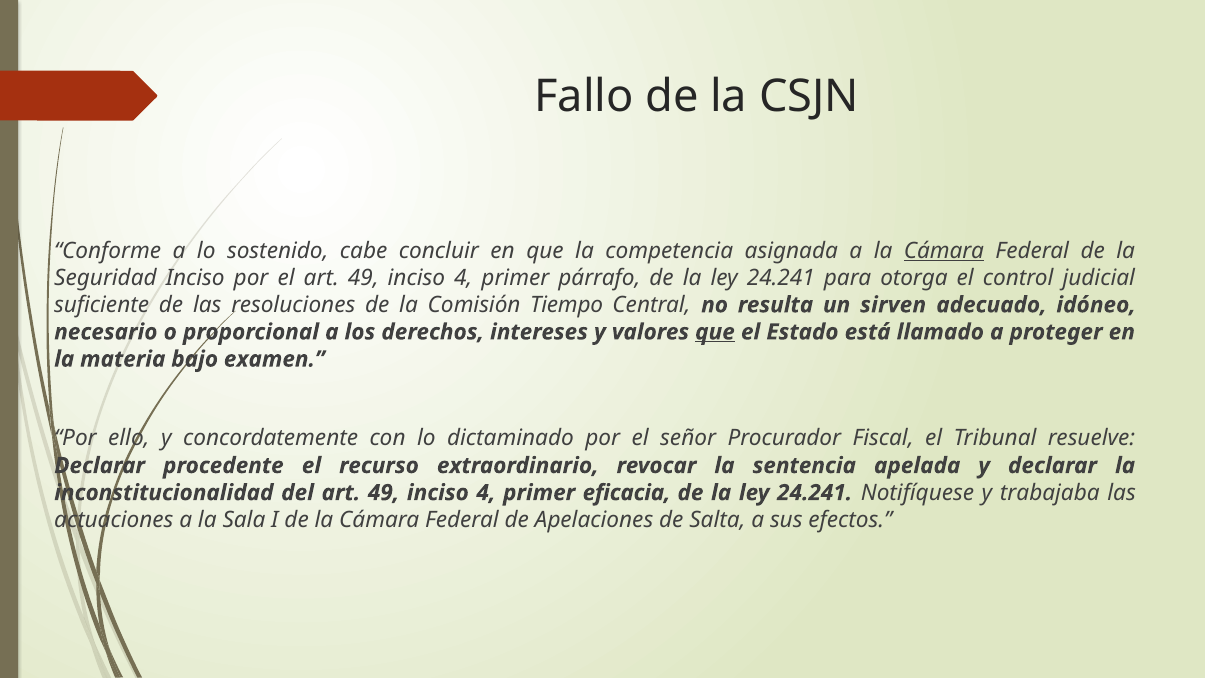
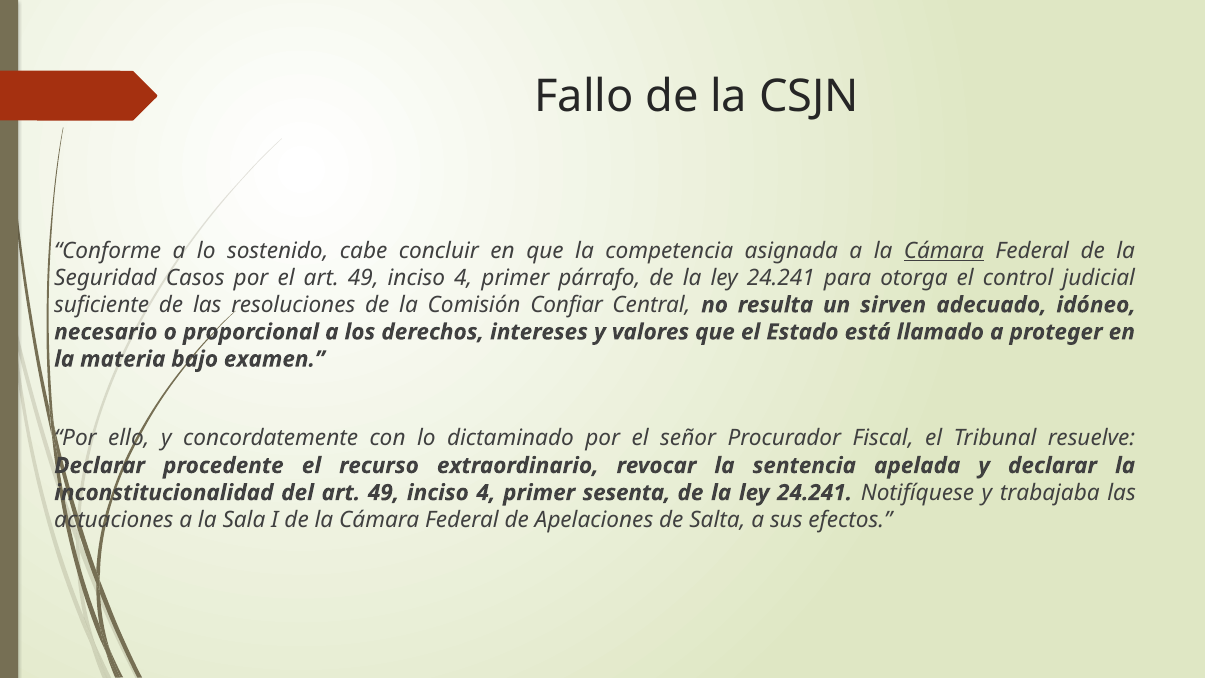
Seguridad Inciso: Inciso -> Casos (195, 278)
Tiempo: Tiempo -> Confiar (567, 305)
que underline: present -> none (715, 332)
eficacia: eficacia -> sesenta (626, 493)
